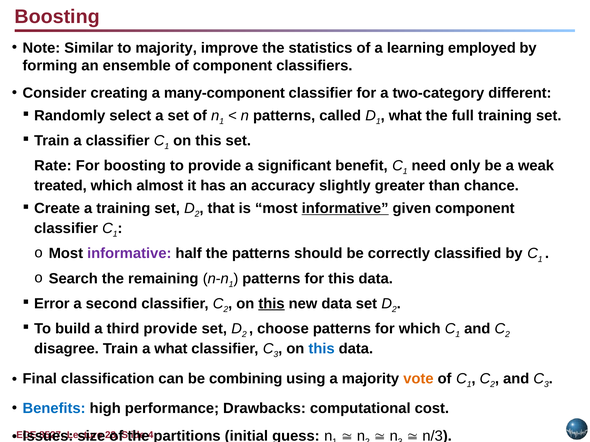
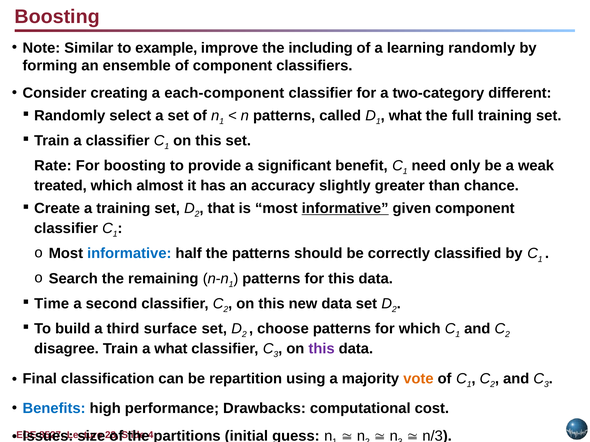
to majority: majority -> example (166, 48)
statistics: statistics -> including (321, 48)
learning employed: employed -> randomly (482, 48)
many-component: many-component -> each-component (224, 93)
informative colour: purple -> blue (129, 254)
Error: Error -> Time (52, 304)
this underline: present -> none (271, 304)
third provide: provide -> surface (170, 329)
this colour: blue -> purple (322, 349)
combining: combining -> repartition (246, 379)
